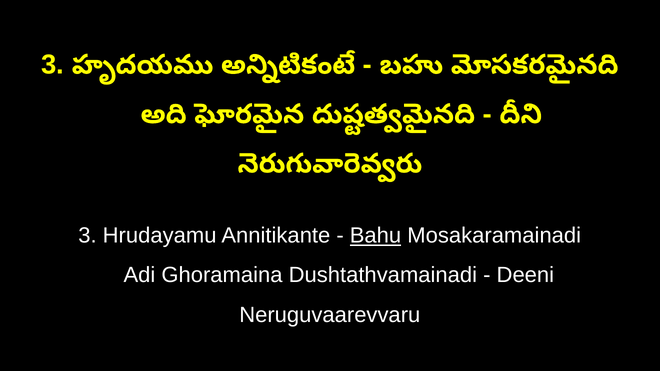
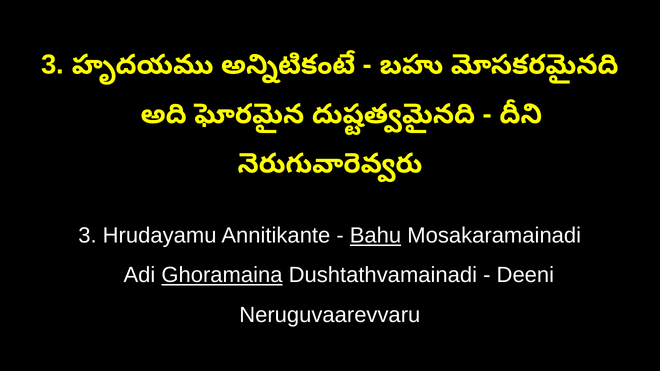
Ghoramaina underline: none -> present (222, 275)
